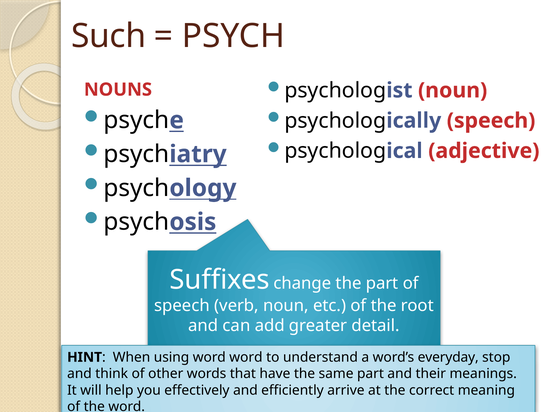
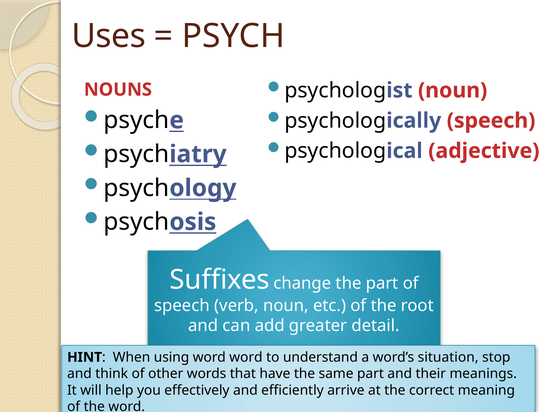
Such: Such -> Uses (109, 36)
everyday: everyday -> situation (448, 357)
